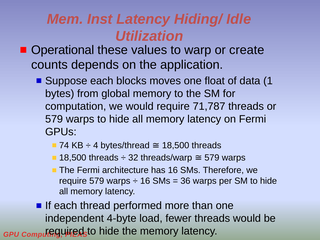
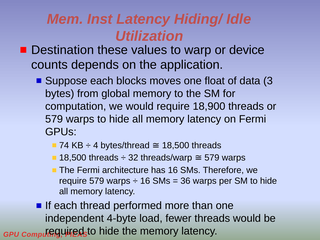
Operational: Operational -> Destination (63, 50)
create: create -> device (247, 50)
1: 1 -> 3 (268, 81)
71,787: 71,787 -> 18,900 (209, 106)
